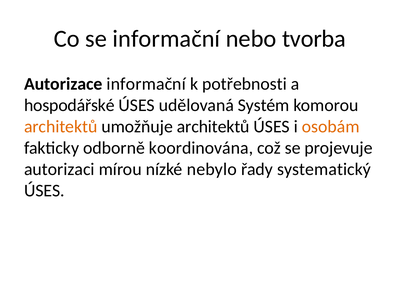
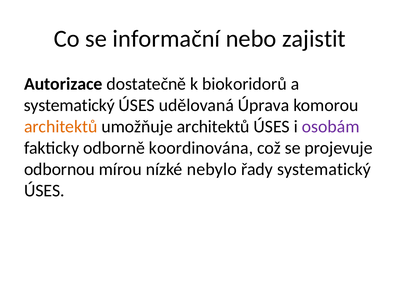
tvorba: tvorba -> zajistit (314, 39)
Autorizace informační: informační -> dostatečně (146, 84)
potřebnosti: potřebnosti -> biokoridorů (245, 84)
hospodářské: hospodářské -> systematický (69, 105)
Systém: Systém -> Úprava (264, 105)
osobám colour: orange -> purple (331, 127)
autorizaci: autorizaci -> odbornou (59, 169)
